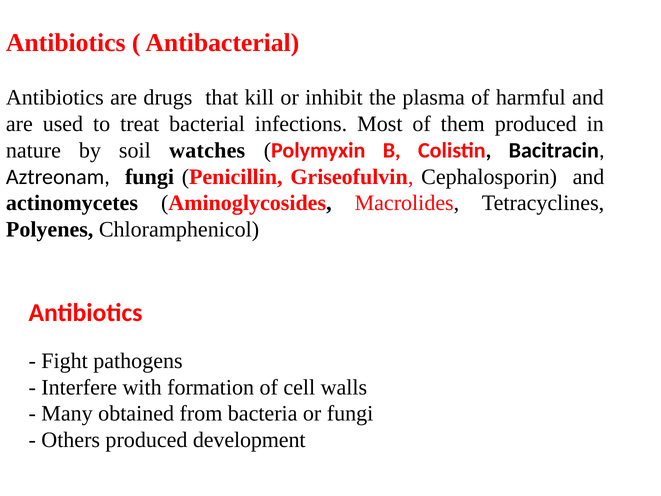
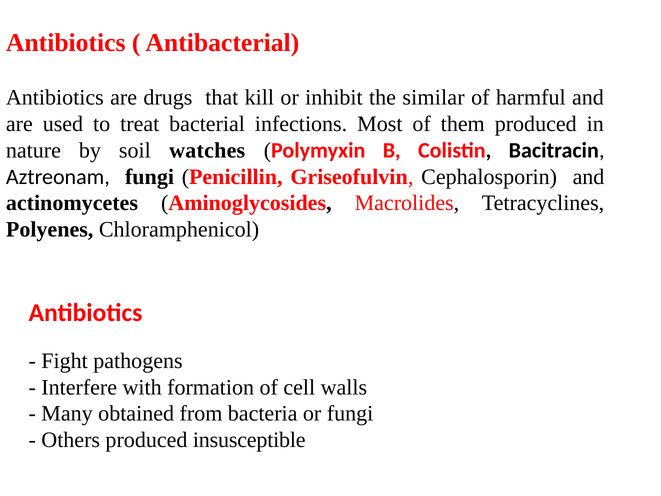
plasma: plasma -> similar (434, 97)
development: development -> insusceptible (249, 440)
